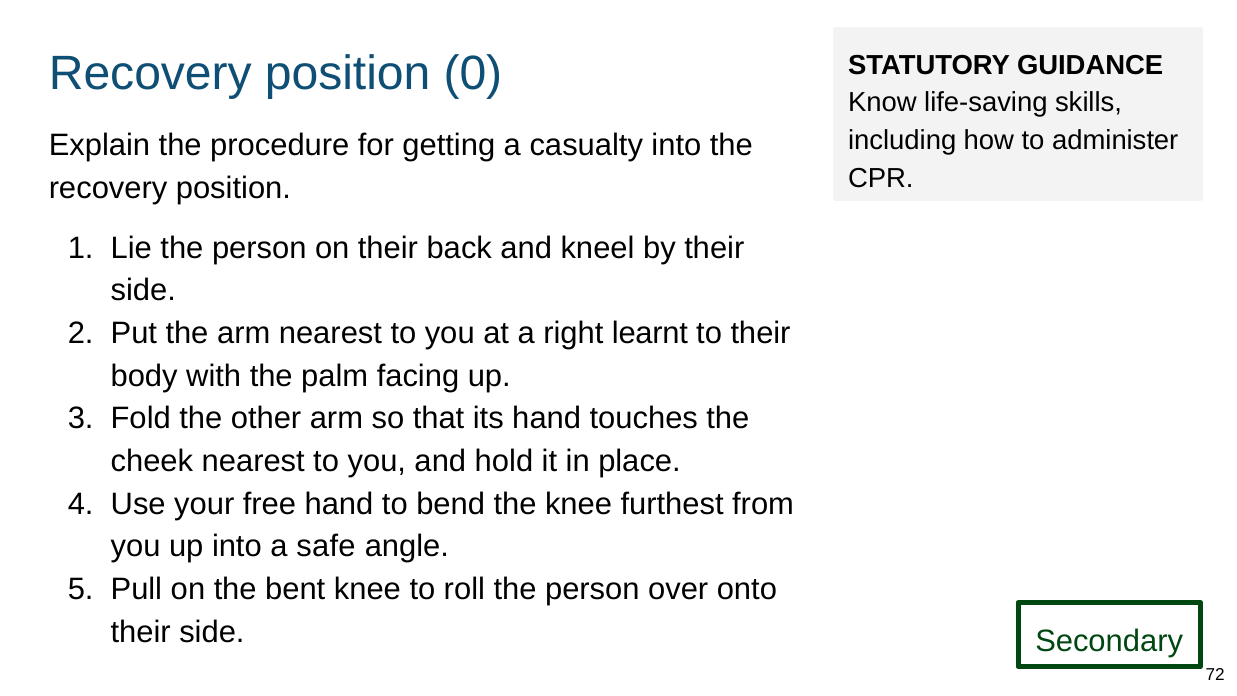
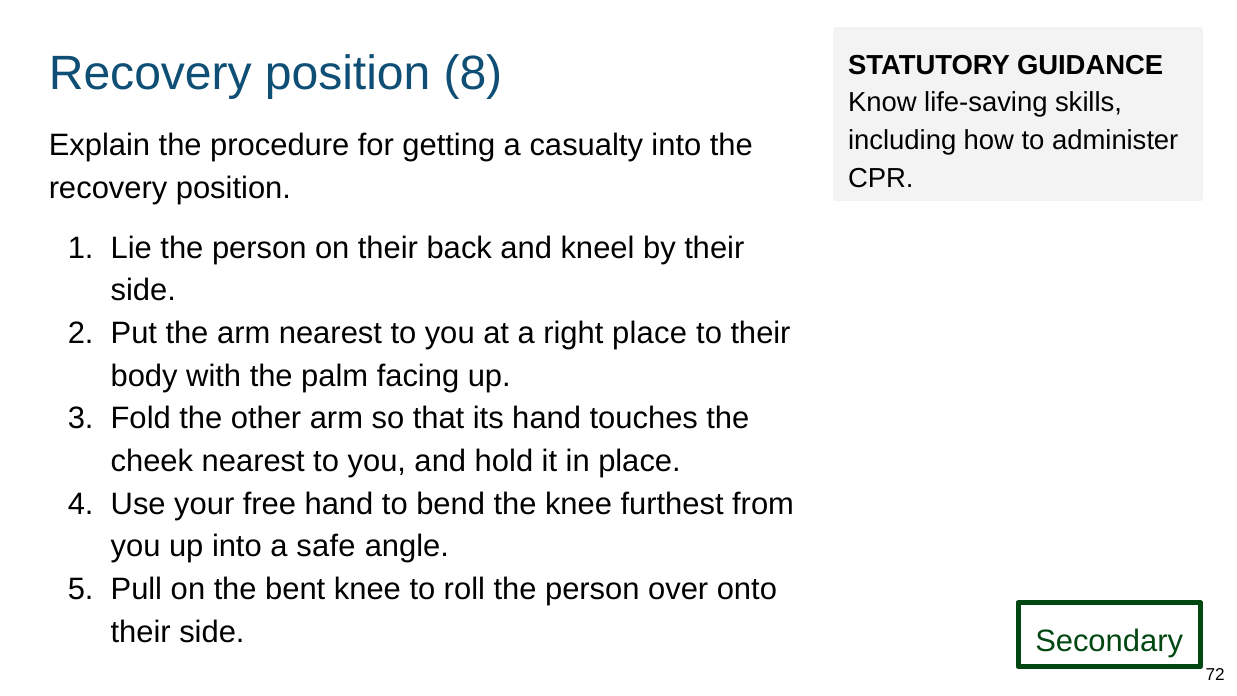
0: 0 -> 8 (473, 74)
right learnt: learnt -> place (650, 333)
